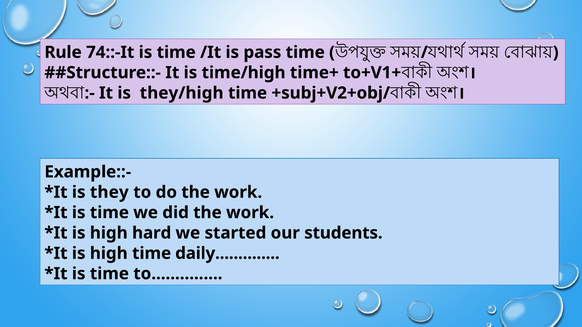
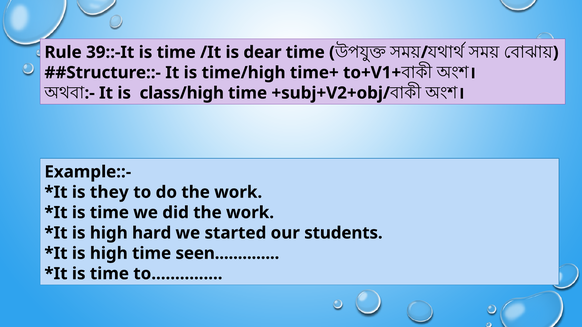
74::-It: 74::-It -> 39::-It (110, 52)
pass: pass -> dear (262, 52)
they/high: they/high -> class/high (182, 93)
daily: daily -> seen (227, 254)
